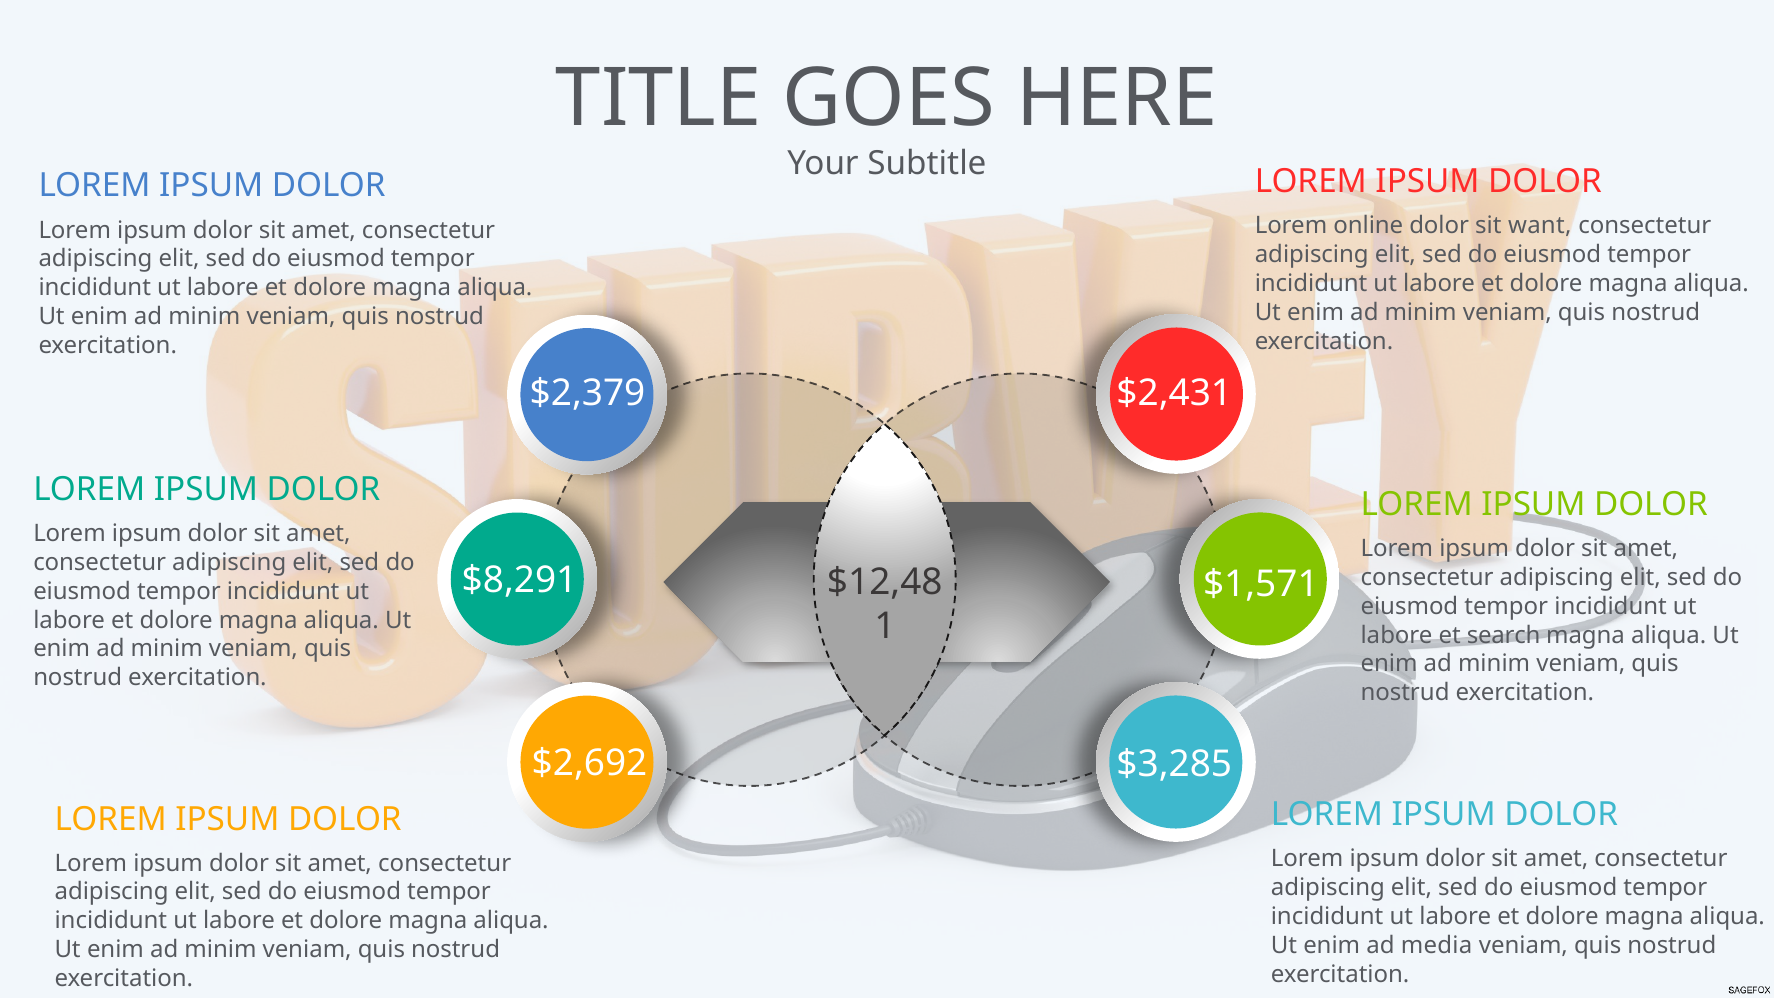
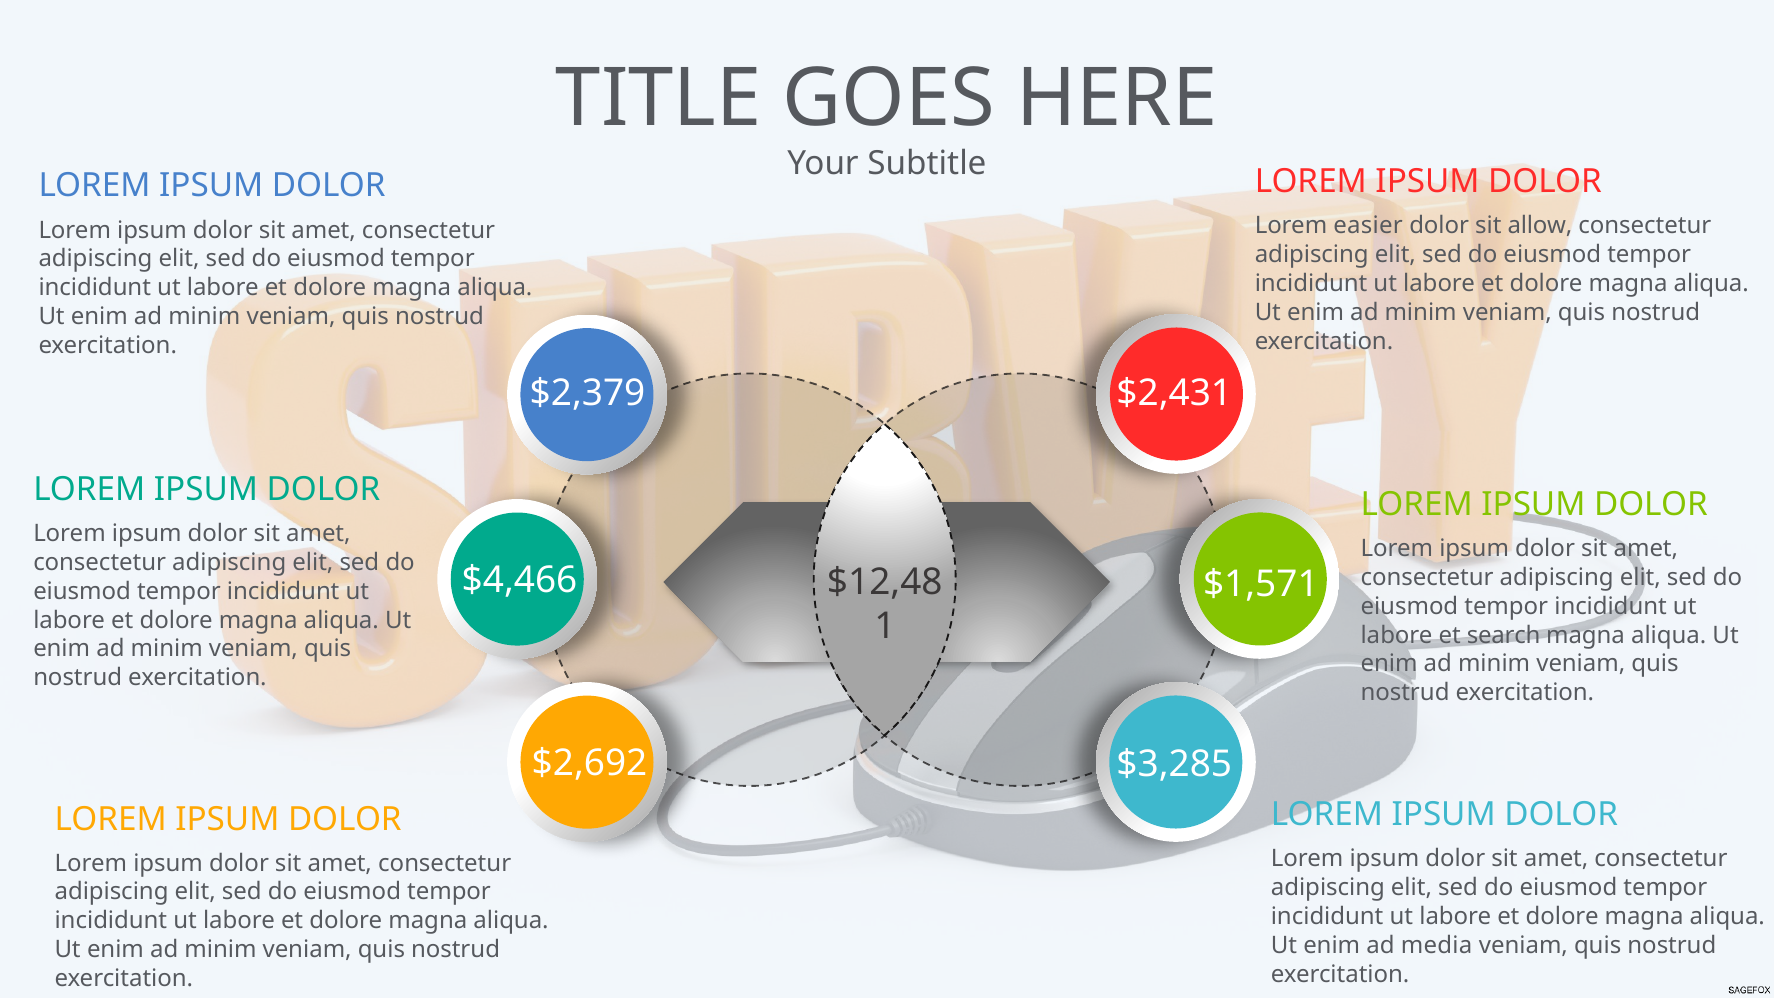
online: online -> easier (1368, 226)
want: want -> allow (1540, 226)
$8,291: $8,291 -> $4,466 (520, 580)
